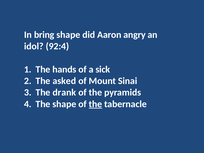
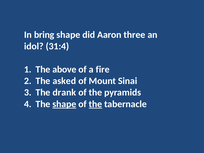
angry: angry -> three (134, 35)
92:4: 92:4 -> 31:4 (57, 46)
hands: hands -> above (64, 69)
sick: sick -> fire (103, 69)
shape underline: none -> present (64, 104)
